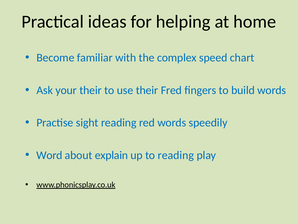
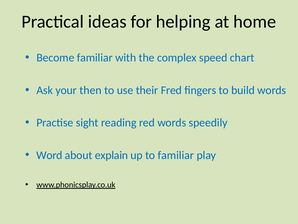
your their: their -> then (91, 90)
to reading: reading -> familiar (176, 155)
